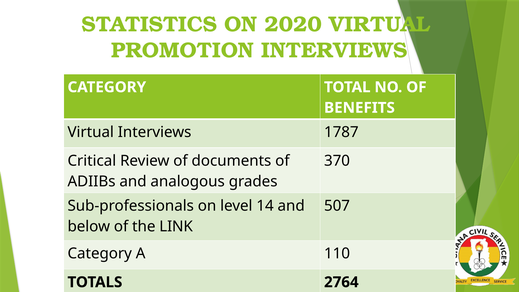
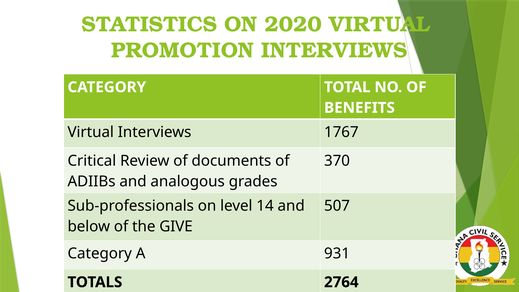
1787: 1787 -> 1767 (341, 132)
LINK: LINK -> GIVE (176, 226)
110: 110 -> 931 (337, 254)
